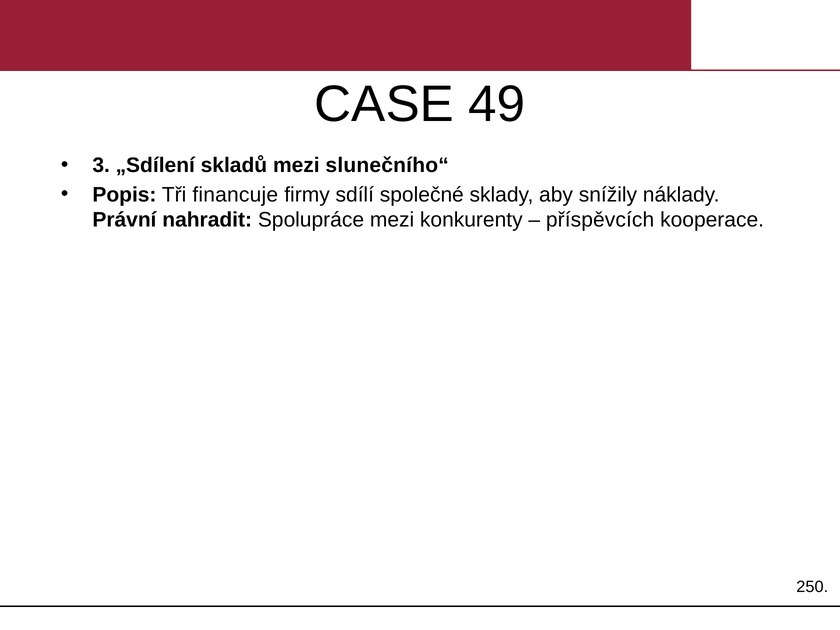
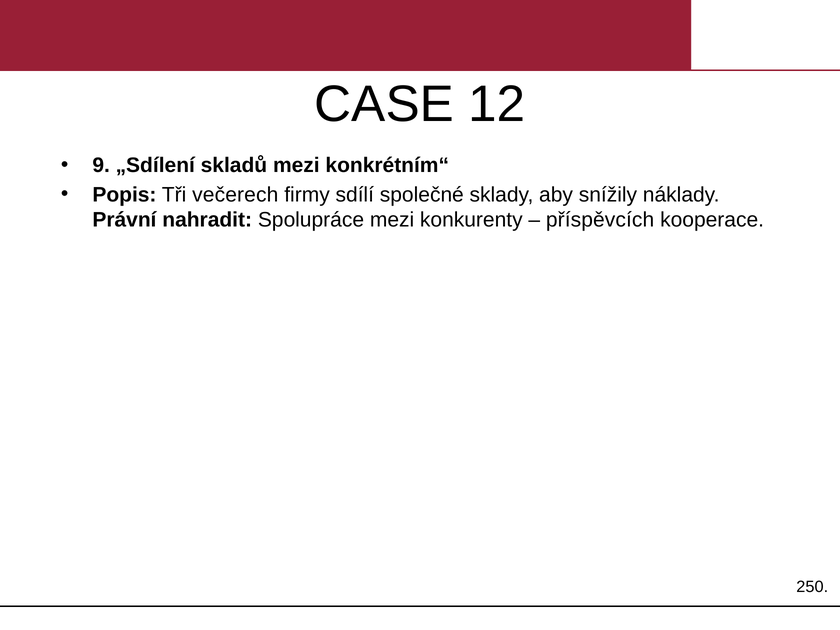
49: 49 -> 12 (497, 104)
3: 3 -> 9 (101, 165)
slunečního“: slunečního“ -> konkrétním“ (387, 165)
financuje: financuje -> večerech (235, 195)
